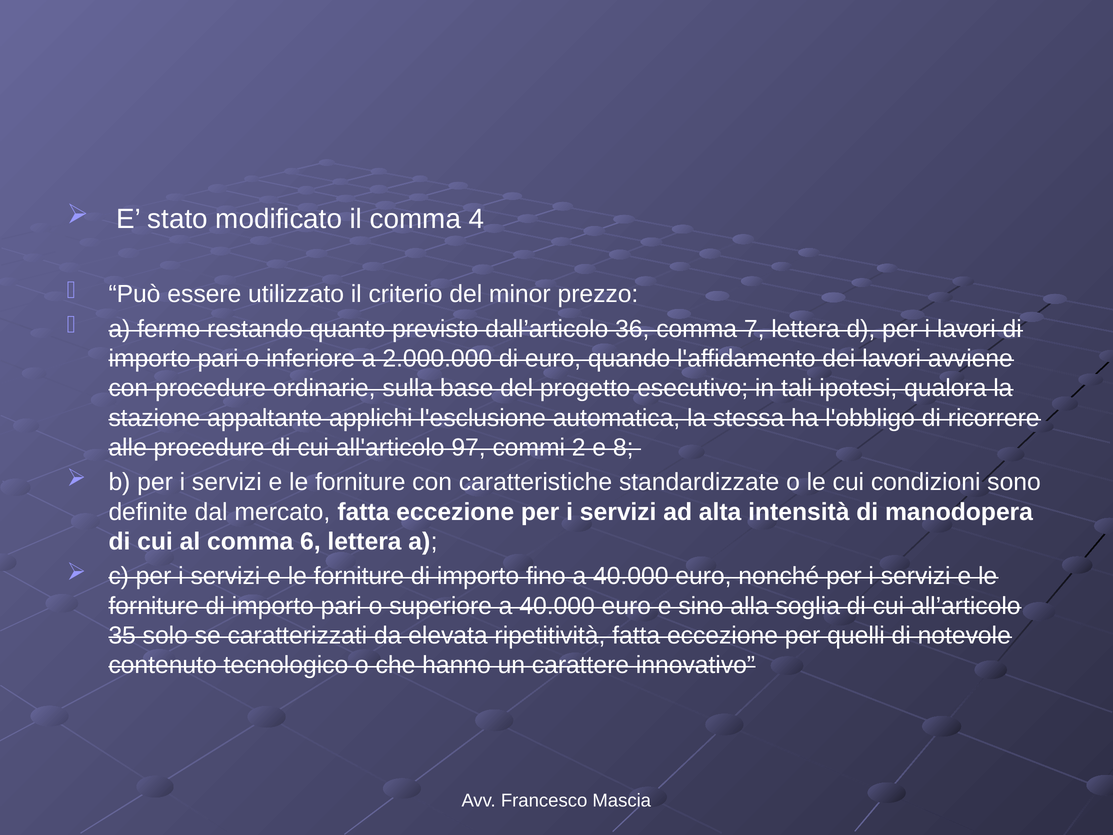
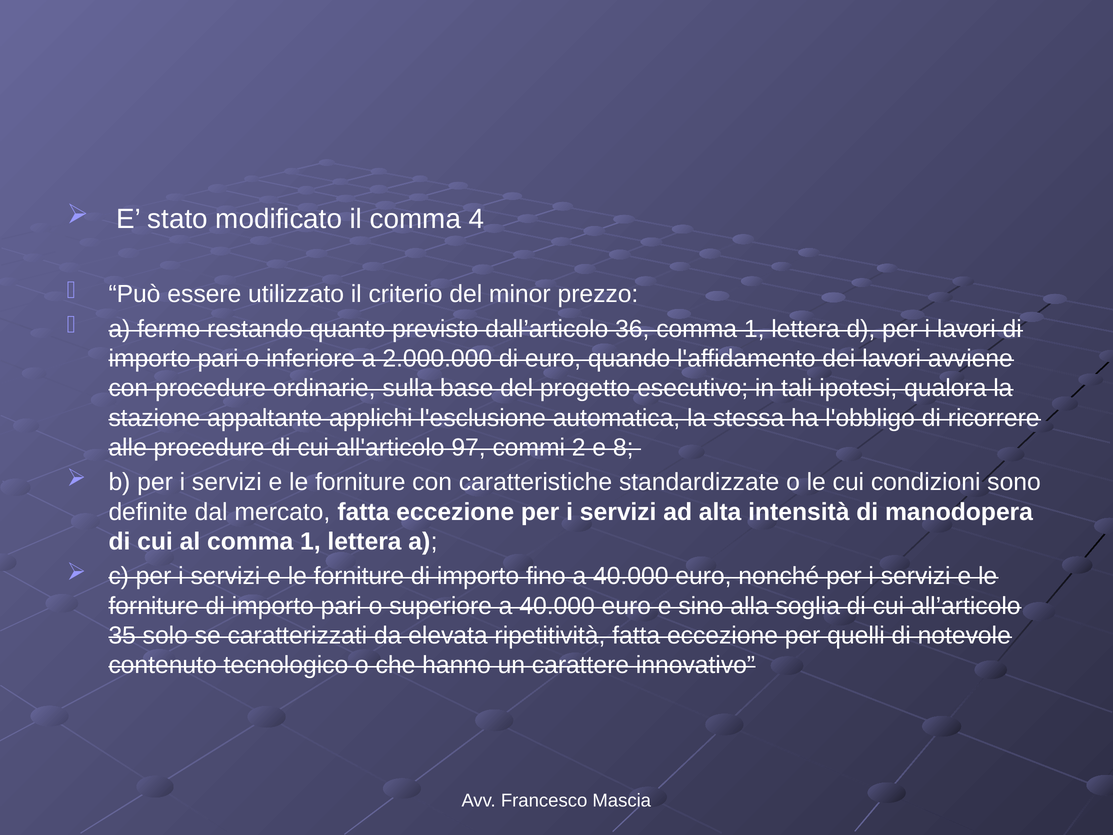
36 comma 7: 7 -> 1 (754, 329)
al comma 6: 6 -> 1 (310, 541)
